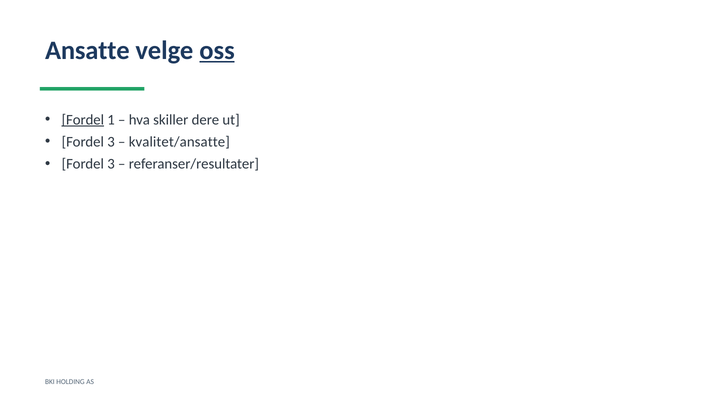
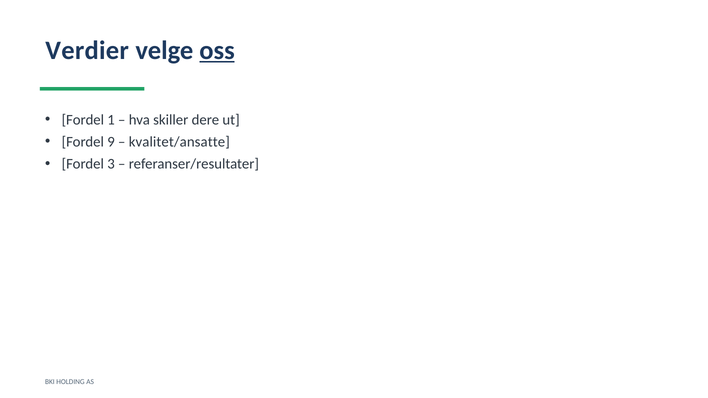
Ansatte: Ansatte -> Verdier (87, 51)
Fordel underline: present -> none (83, 120)
3: 3 -> 9 (111, 142)
